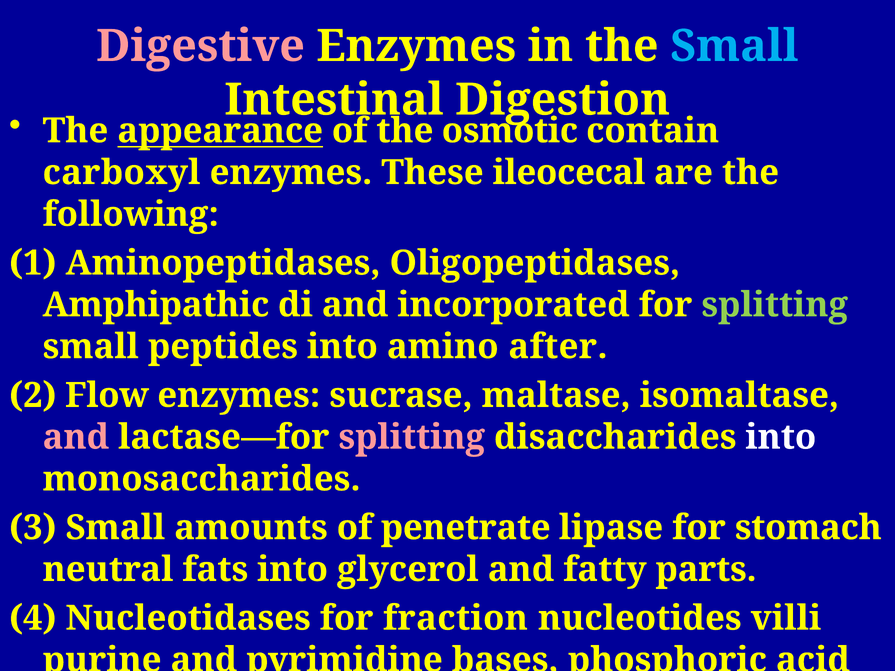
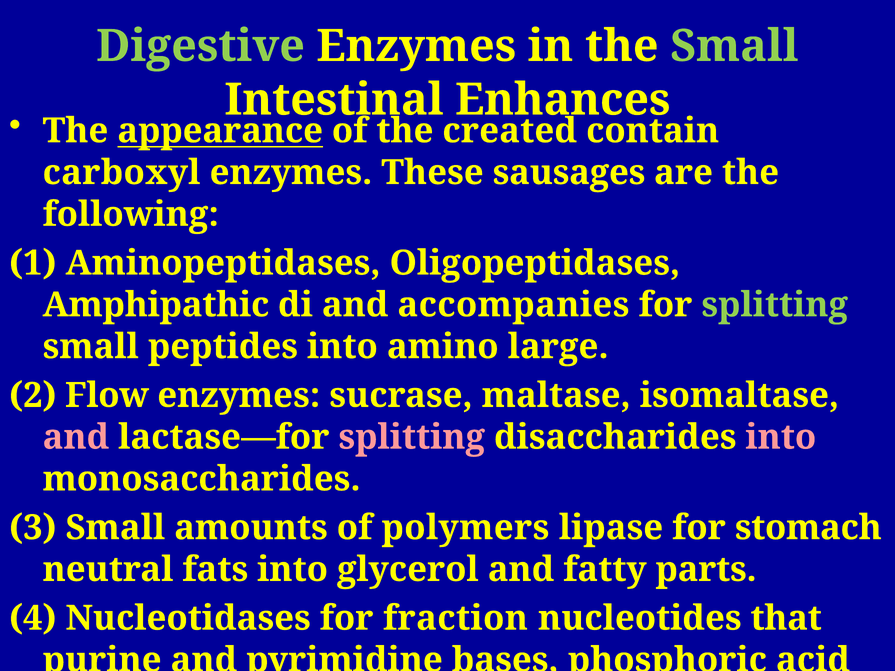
Digestive colour: pink -> light green (200, 46)
Small colour: light blue -> light green (734, 46)
Digestion: Digestion -> Enhances (563, 100)
osmotic: osmotic -> created (510, 131)
ileocecal: ileocecal -> sausages (569, 173)
incorporated: incorporated -> accompanies (513, 305)
after: after -> large (558, 347)
into colour: white -> pink (781, 437)
penetrate: penetrate -> polymers (465, 528)
villi: villi -> that (786, 618)
